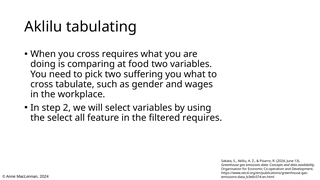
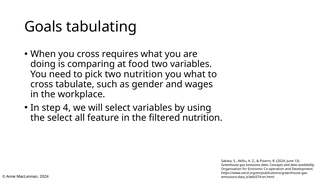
Aklilu: Aklilu -> Goals (43, 27)
two suffering: suffering -> nutrition (143, 74)
2: 2 -> 4 (67, 108)
filtered requires: requires -> nutrition (202, 118)
